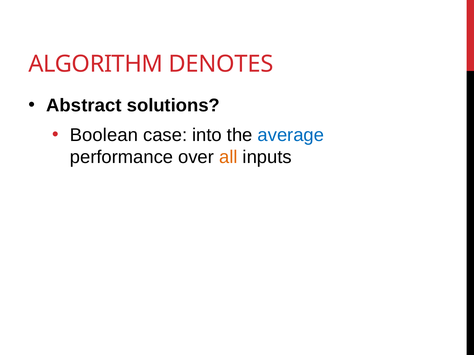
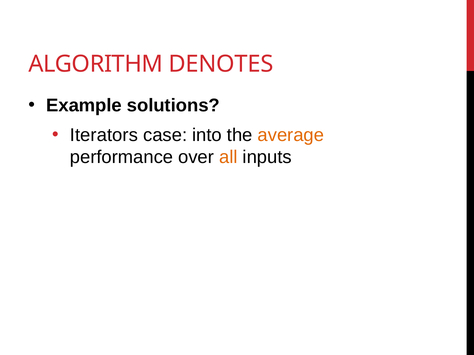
Abstract: Abstract -> Example (84, 106)
Boolean: Boolean -> Iterators (104, 135)
average colour: blue -> orange (291, 135)
